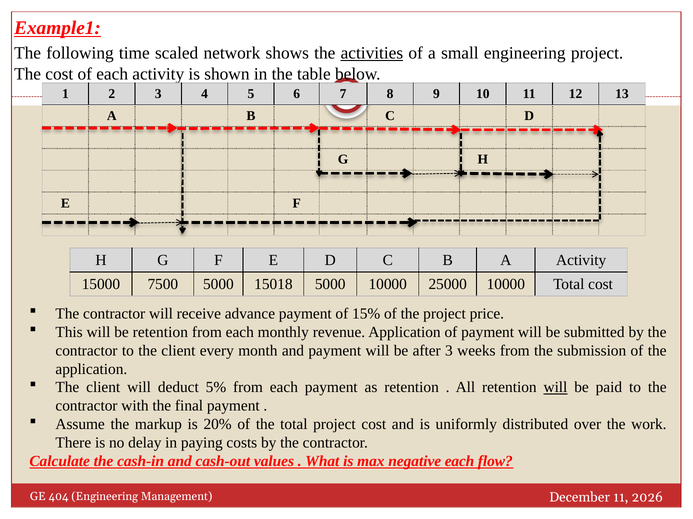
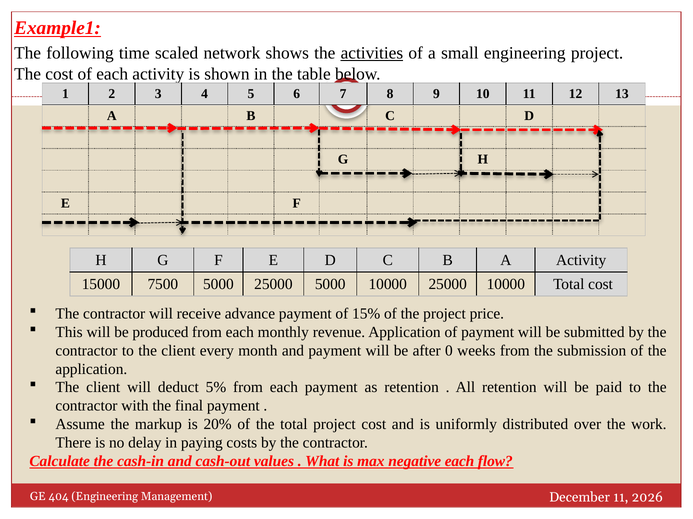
5000 15018: 15018 -> 25000 (273, 284)
be retention: retention -> produced (160, 333)
after 3: 3 -> 0 (449, 351)
will underline: present -> none (555, 388)
